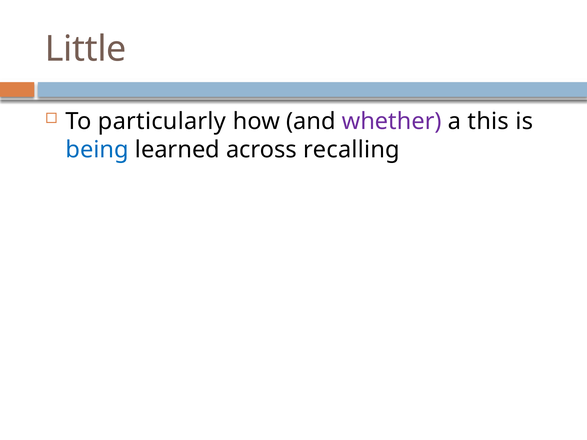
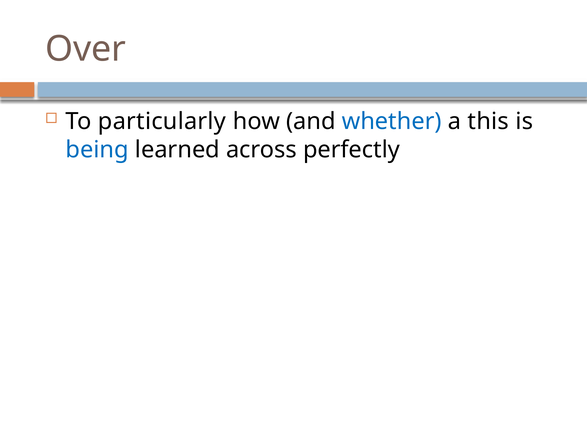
Little: Little -> Over (86, 49)
whether colour: purple -> blue (392, 121)
recalling: recalling -> perfectly (351, 150)
